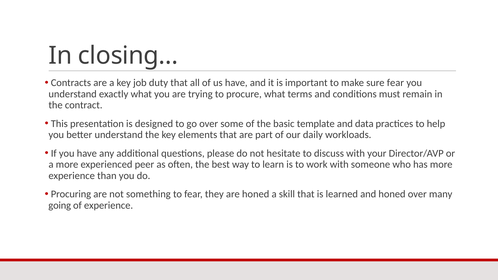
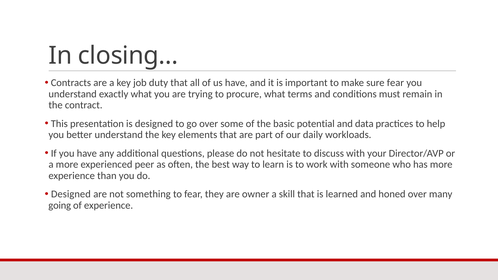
template: template -> potential (316, 124)
Procuring: Procuring -> Designed (71, 194)
are honed: honed -> owner (256, 194)
